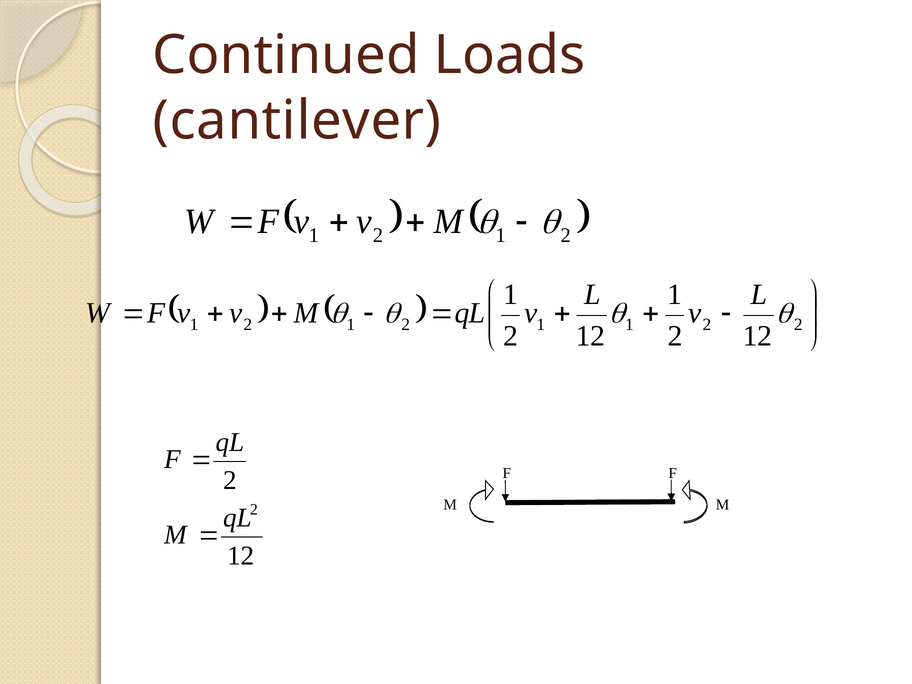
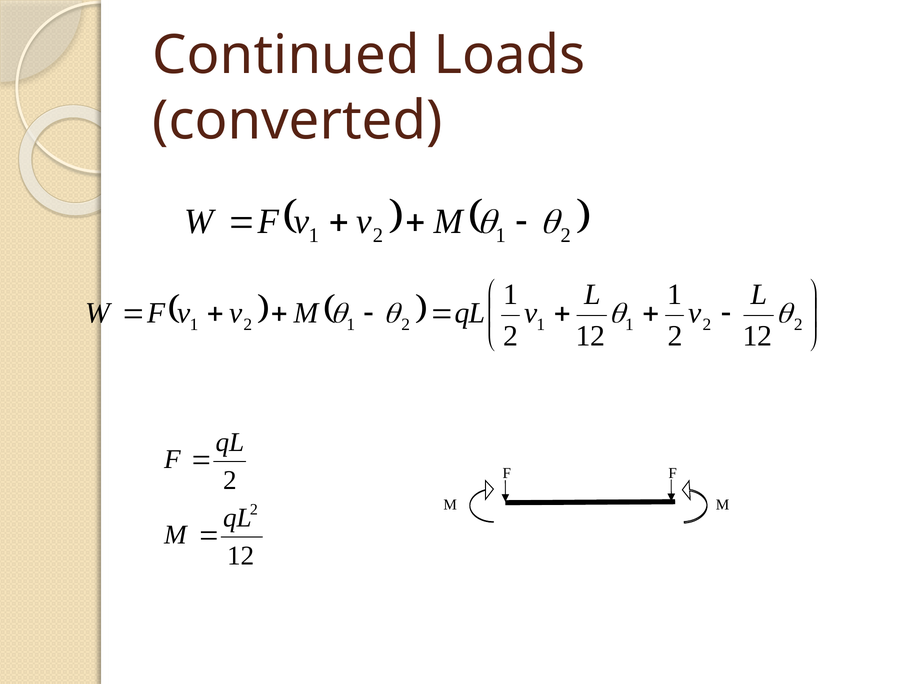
cantilever: cantilever -> converted (297, 121)
